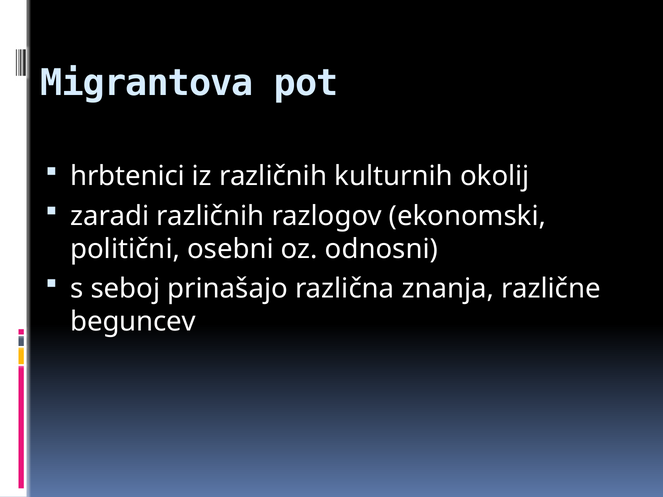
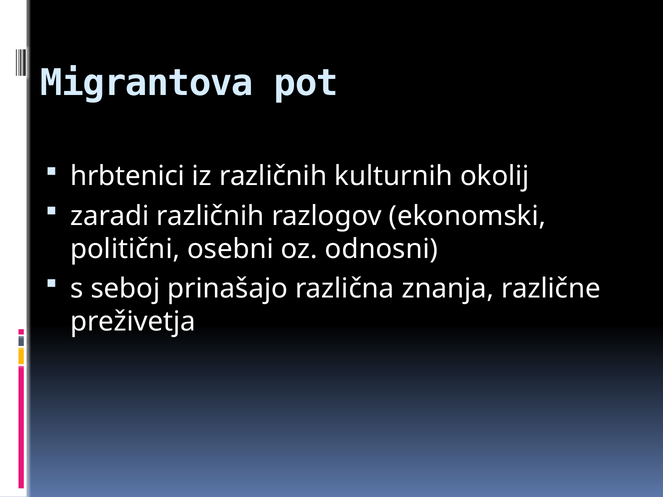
beguncev: beguncev -> preživetja (133, 322)
